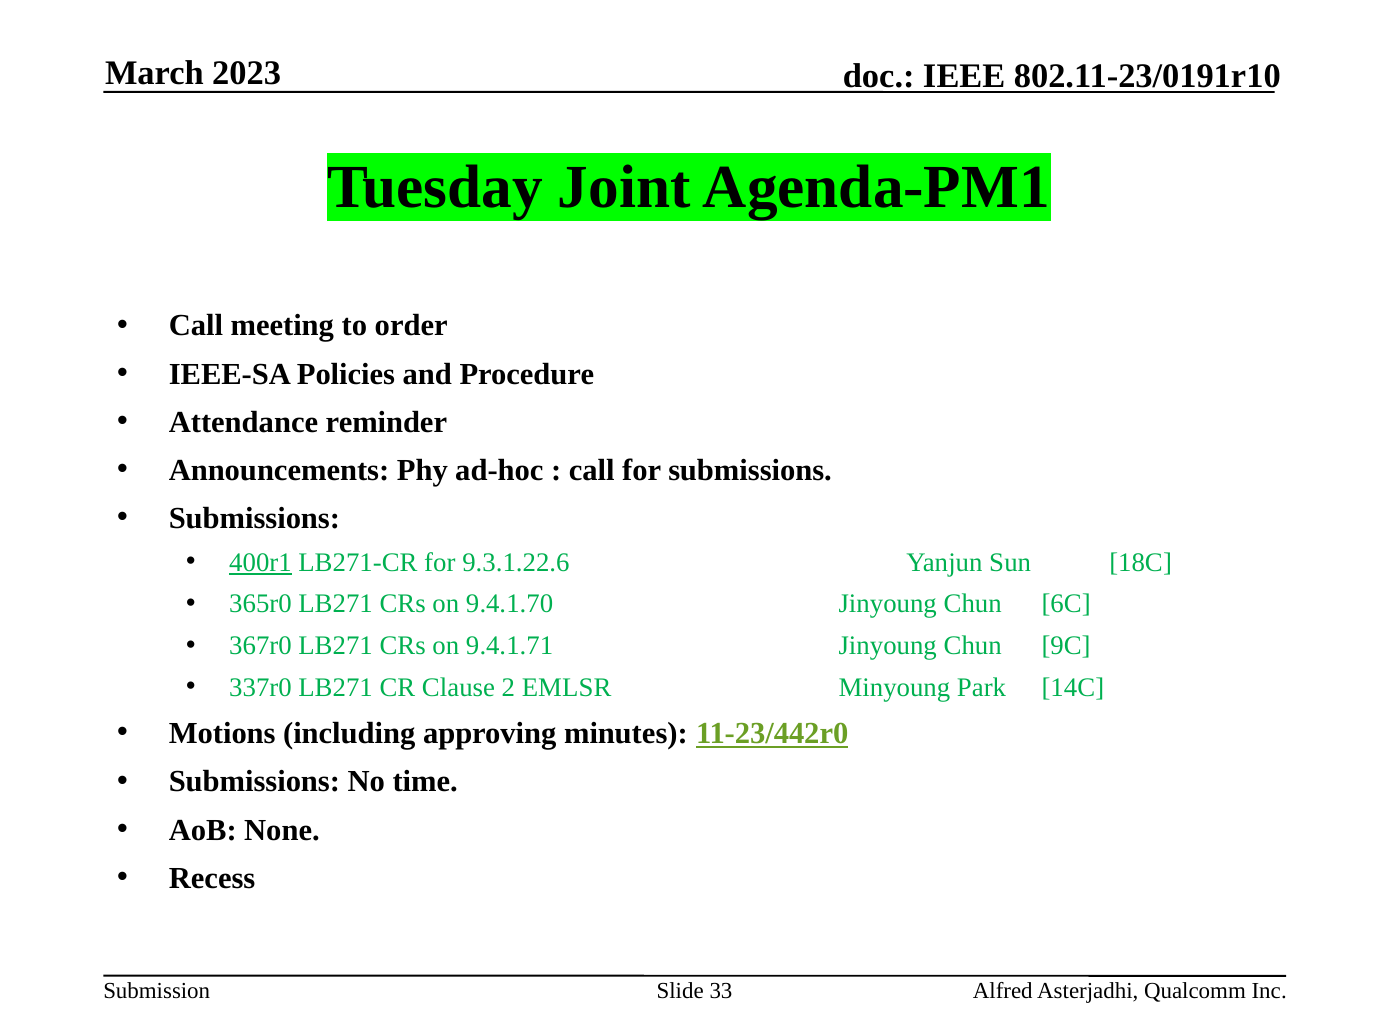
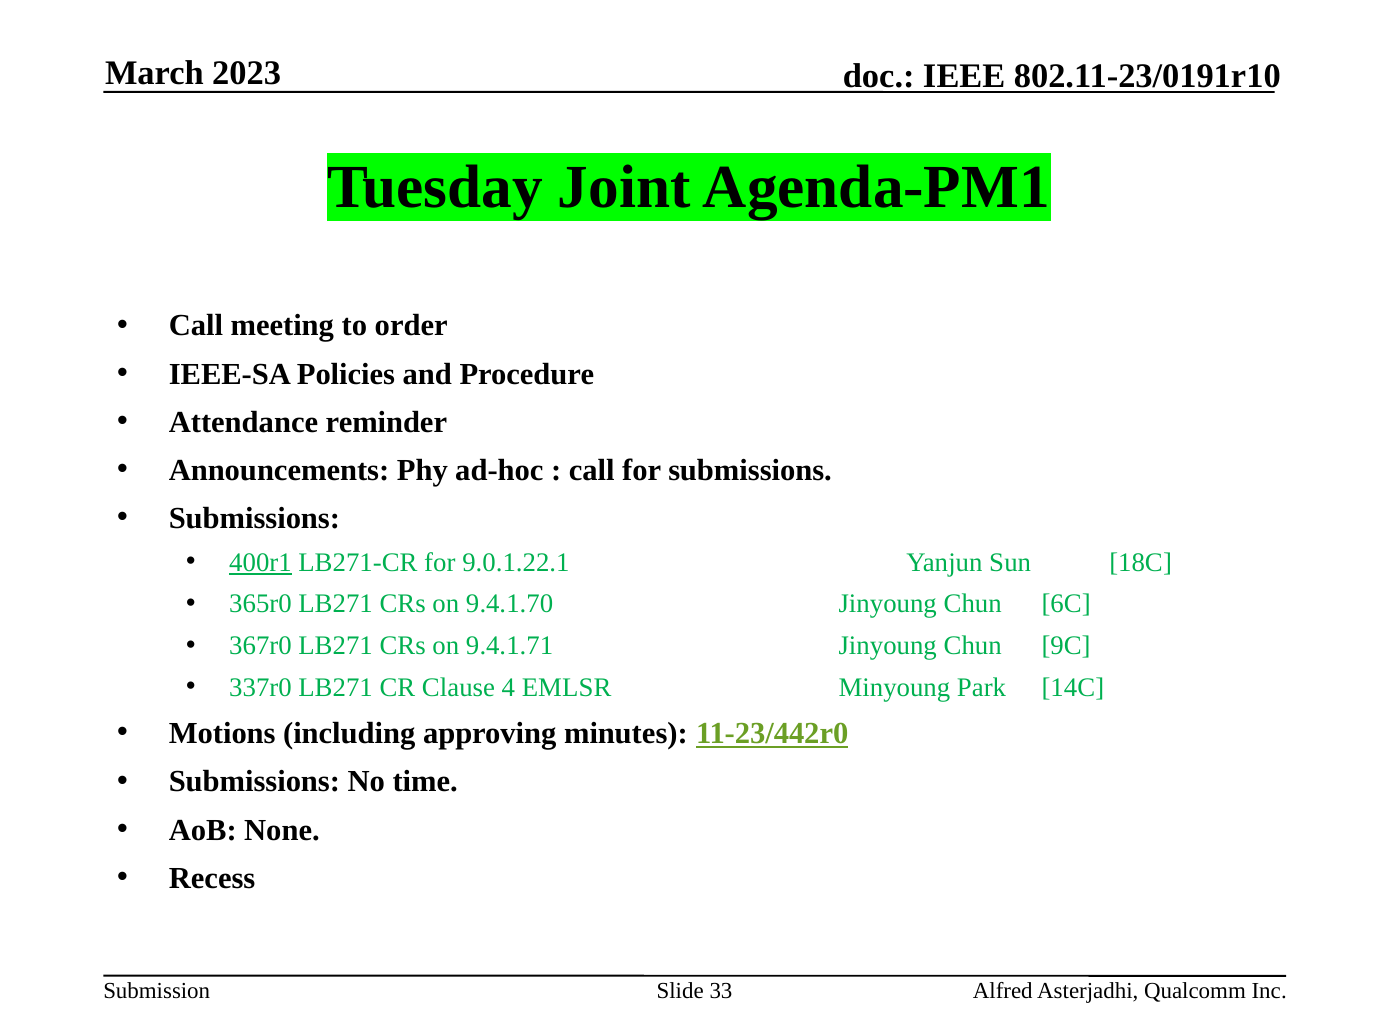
9.3.1.22.6: 9.3.1.22.6 -> 9.0.1.22.1 (516, 563)
2: 2 -> 4 (508, 688)
